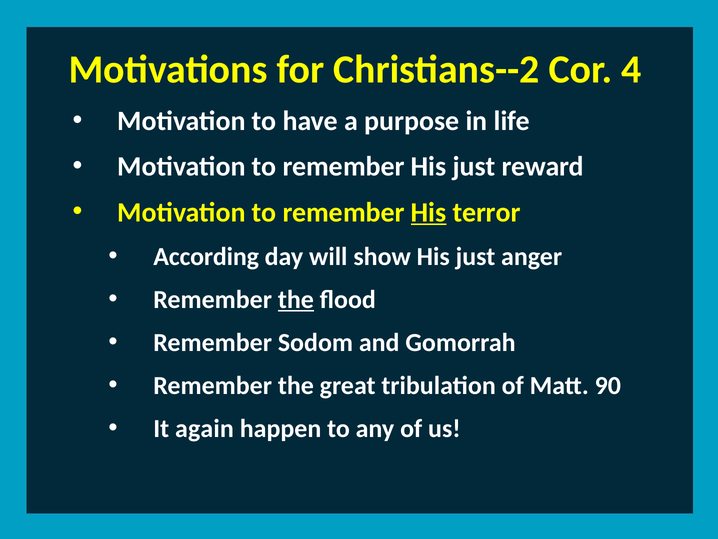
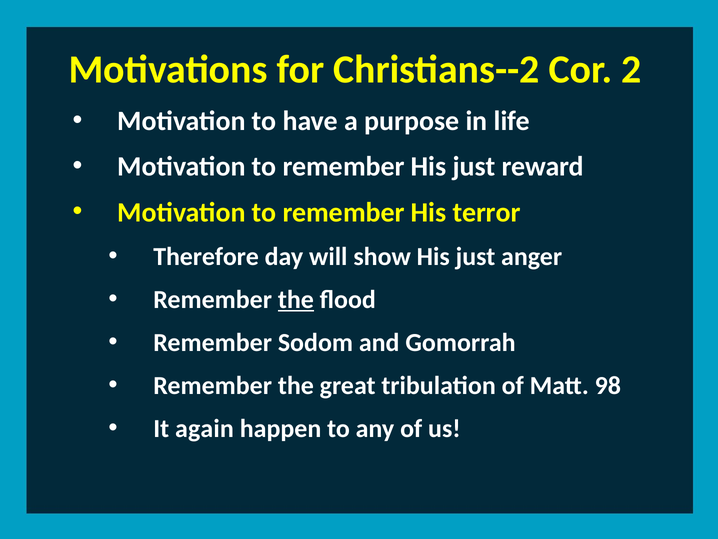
4: 4 -> 2 (631, 69)
His underline: present -> none (429, 212)
According: According -> Therefore (206, 256)
90: 90 -> 98 (608, 385)
